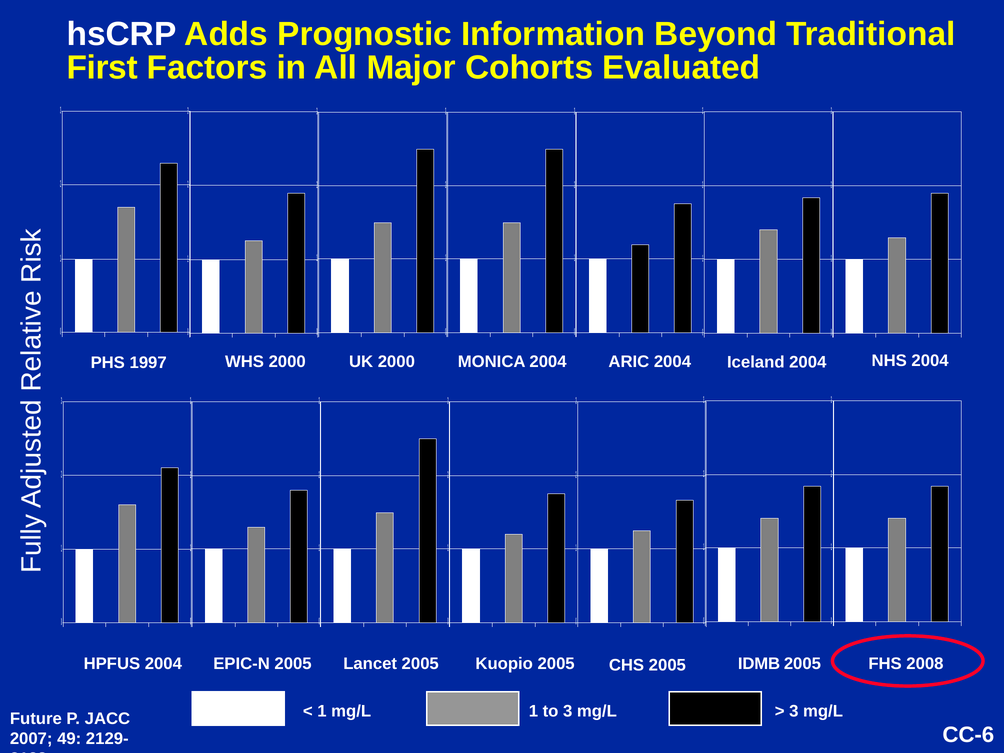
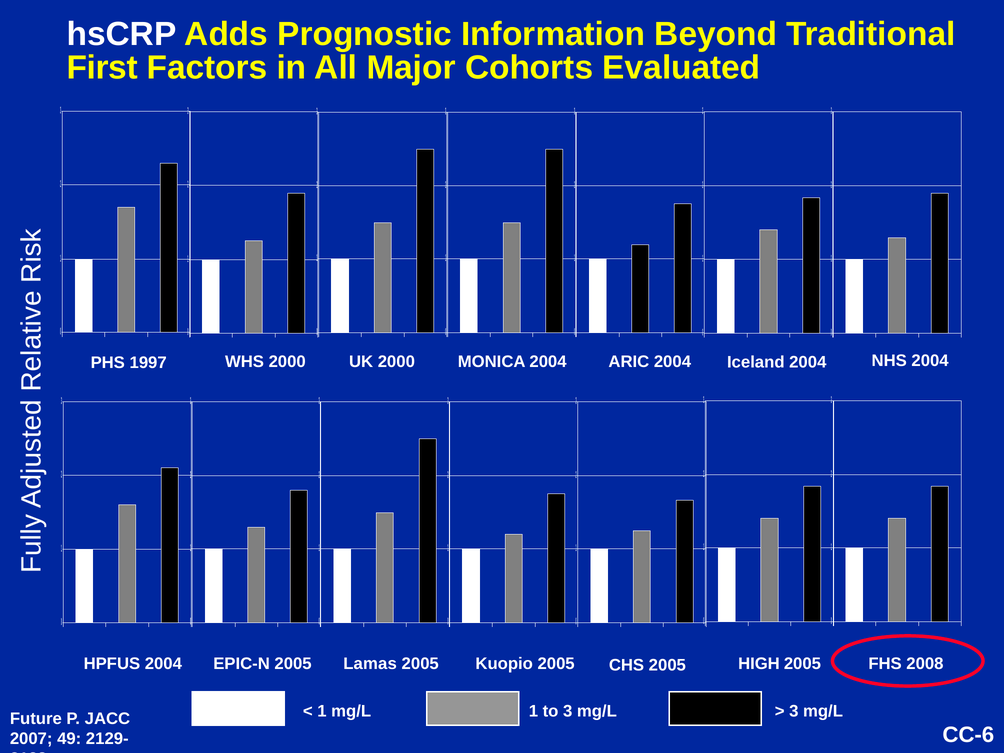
Lancet: Lancet -> Lamas (370, 664)
IDMB: IDMB -> HIGH (759, 664)
